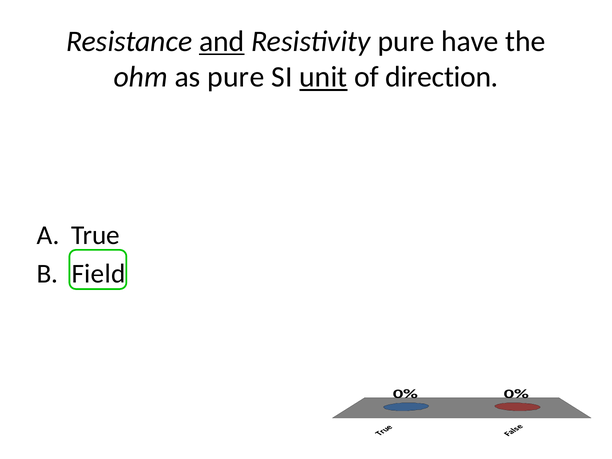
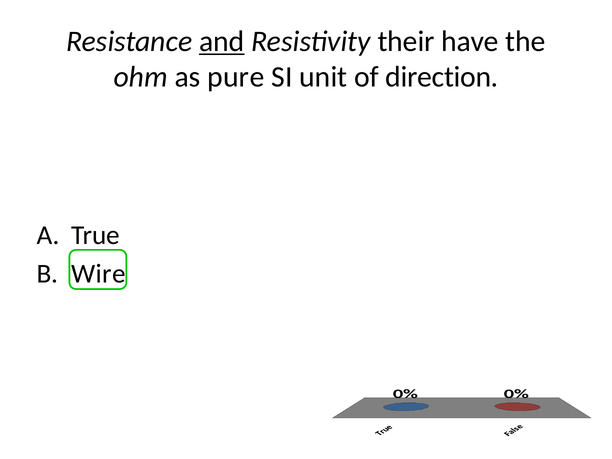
Resistivity pure: pure -> their (406, 41)
unit underline: present -> none (323, 77)
Field: Field -> Wire (99, 274)
